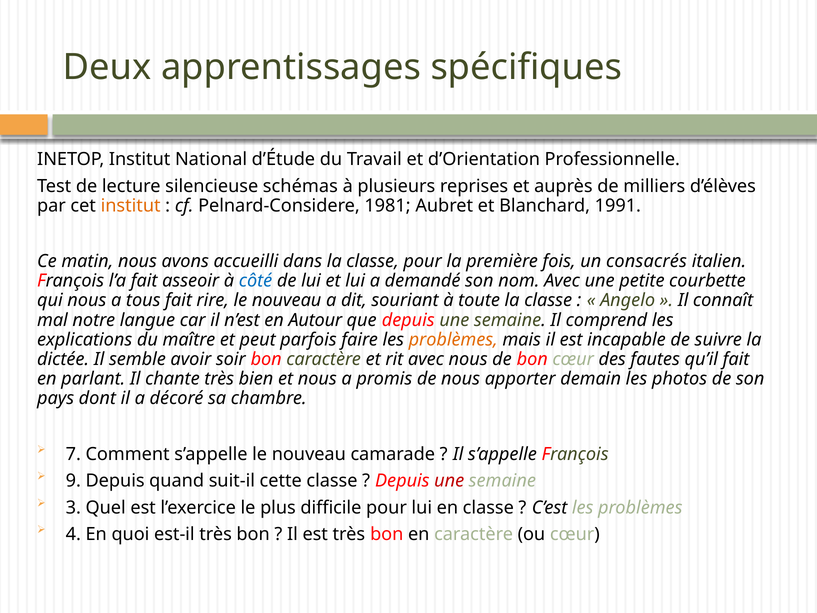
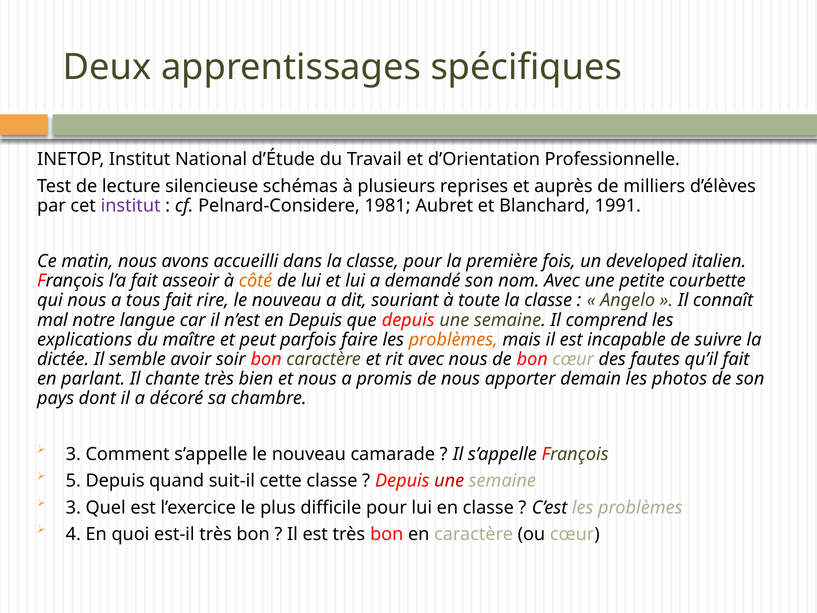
institut colour: orange -> purple (131, 206)
consacrés: consacrés -> developed (647, 261)
côté colour: blue -> orange (256, 281)
en Autour: Autour -> Depuis (315, 320)
7: 7 -> 3 (73, 454)
9: 9 -> 5 (73, 481)
